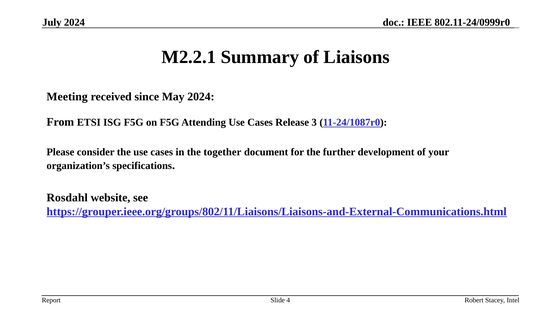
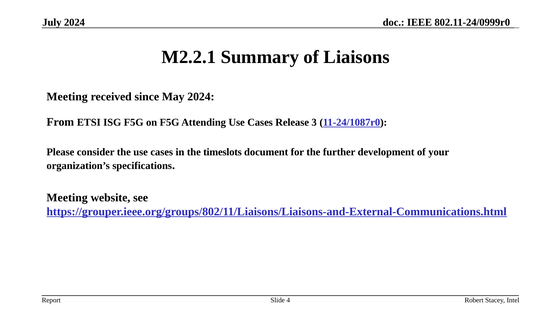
together: together -> timeslots (223, 152)
Rosdahl: Rosdahl -> Meeting (67, 198)
